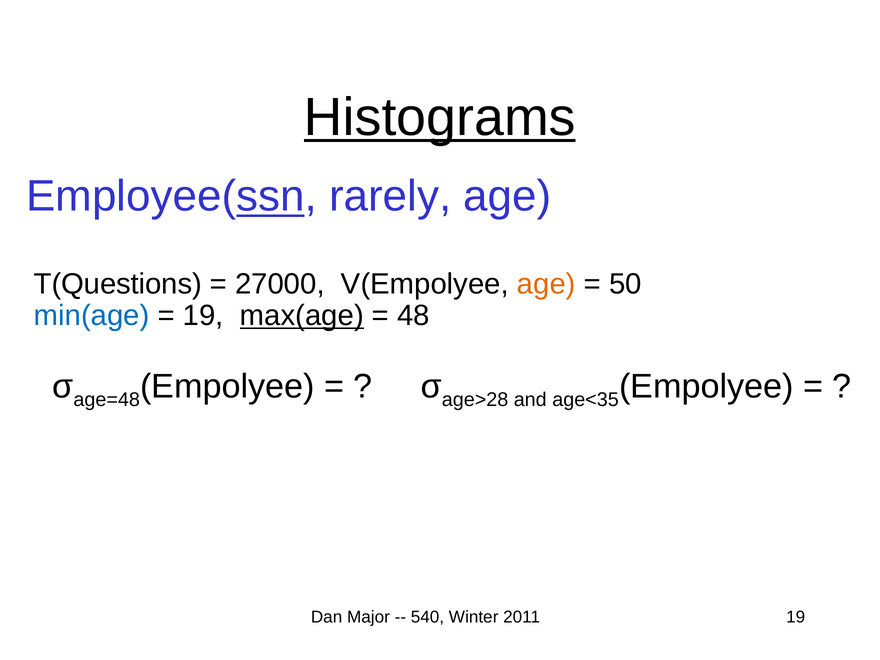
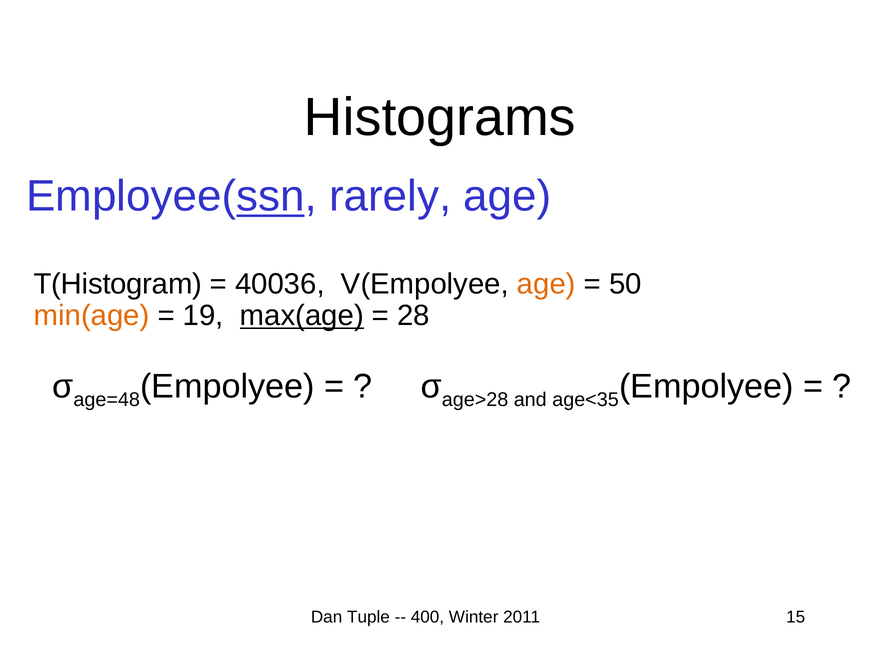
Histograms underline: present -> none (440, 117)
T(Questions: T(Questions -> T(Histogram (118, 284)
27000: 27000 -> 40036 (280, 284)
min(age colour: blue -> orange (92, 316)
48: 48 -> 28 (413, 316)
Major: Major -> Tuple (368, 617)
540: 540 -> 400 (427, 617)
2011 19: 19 -> 15 (796, 617)
